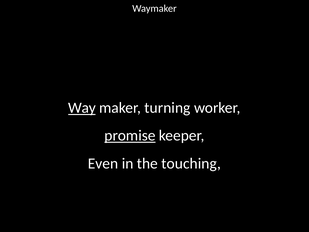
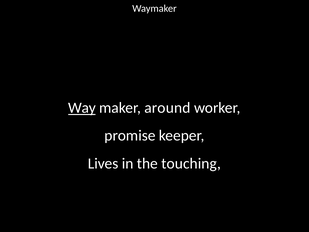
turning: turning -> around (167, 108)
promise underline: present -> none (130, 135)
Even: Even -> Lives (103, 163)
